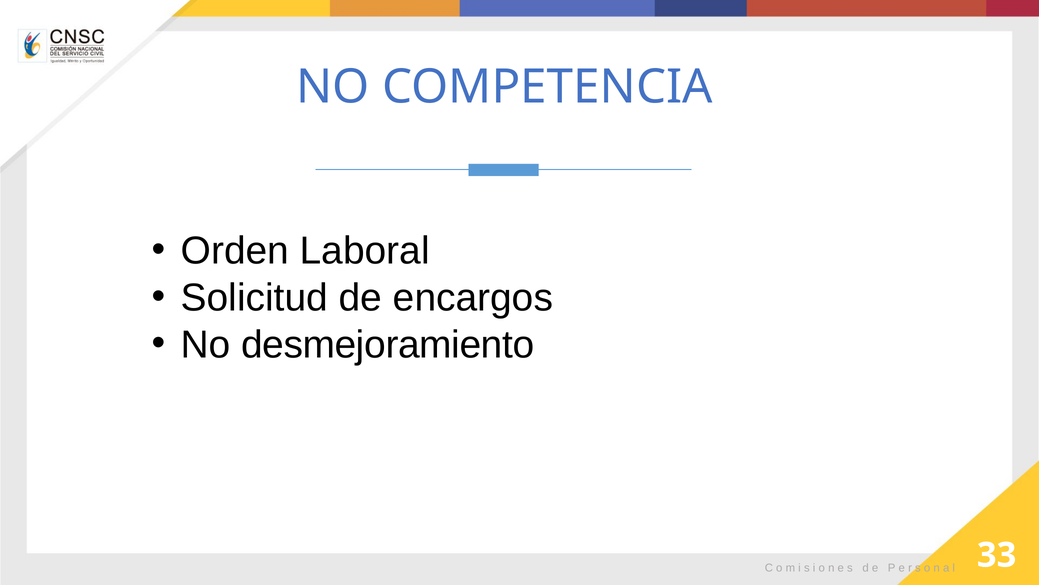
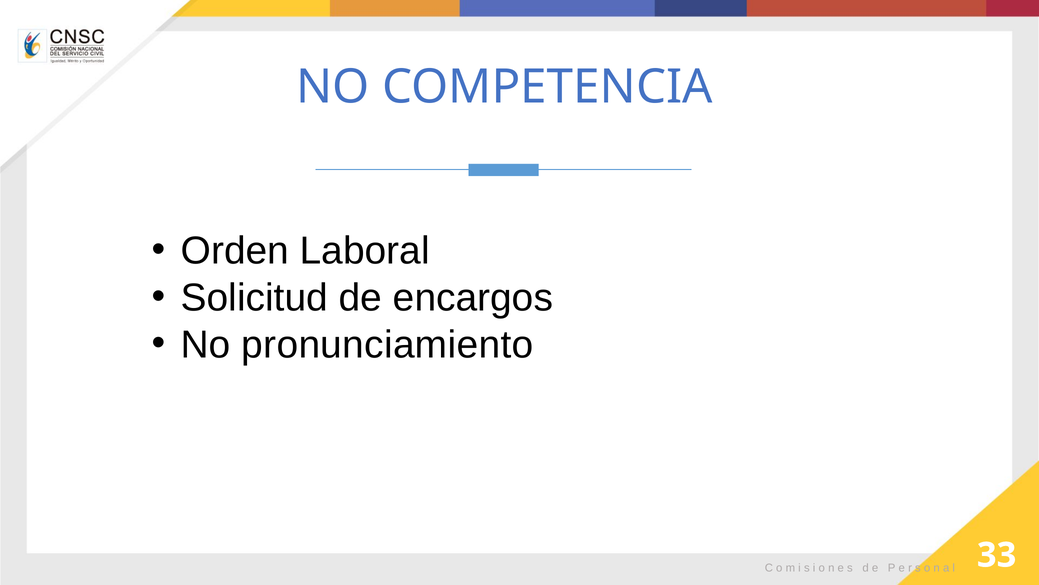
desmejoramiento: desmejoramiento -> pronunciamiento (387, 344)
